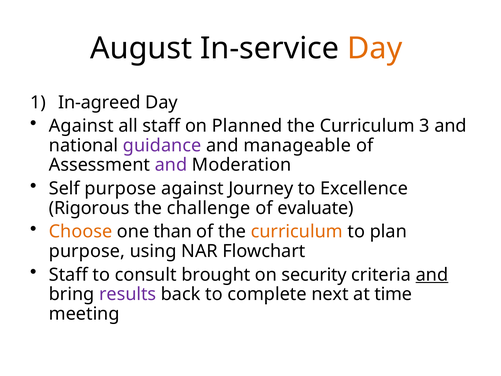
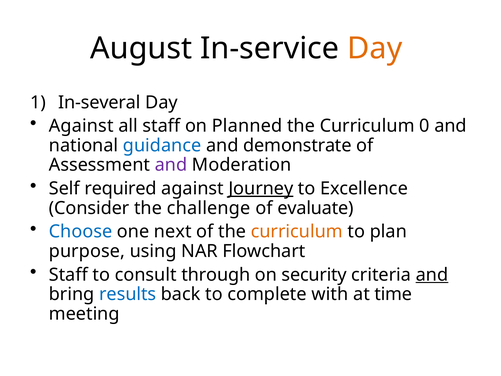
In-agreed: In-agreed -> In-several (99, 102)
3: 3 -> 0 (424, 126)
guidance colour: purple -> blue (162, 145)
manageable: manageable -> demonstrate (297, 145)
Self purpose: purpose -> required (121, 188)
Journey underline: none -> present (261, 188)
Rigorous: Rigorous -> Consider (89, 208)
Choose colour: orange -> blue (81, 231)
than: than -> next (173, 231)
brought: brought -> through (216, 275)
results colour: purple -> blue (128, 294)
next: next -> with (330, 294)
